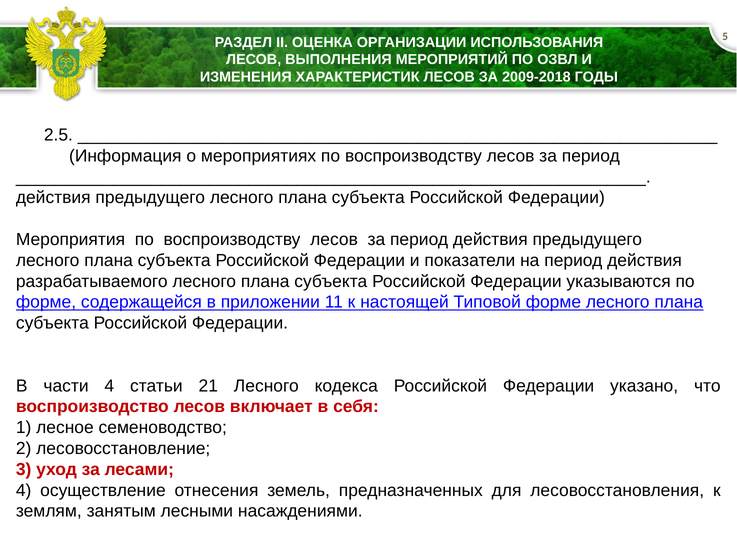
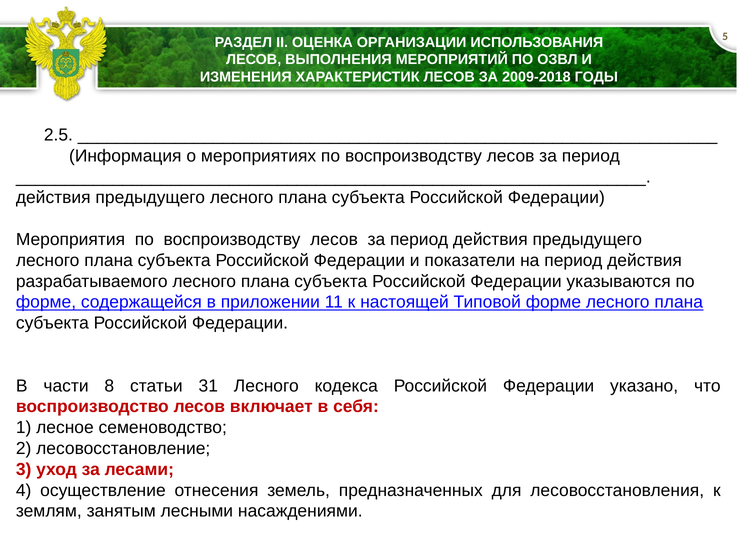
части 4: 4 -> 8 (109, 386)
21: 21 -> 31 (208, 386)
